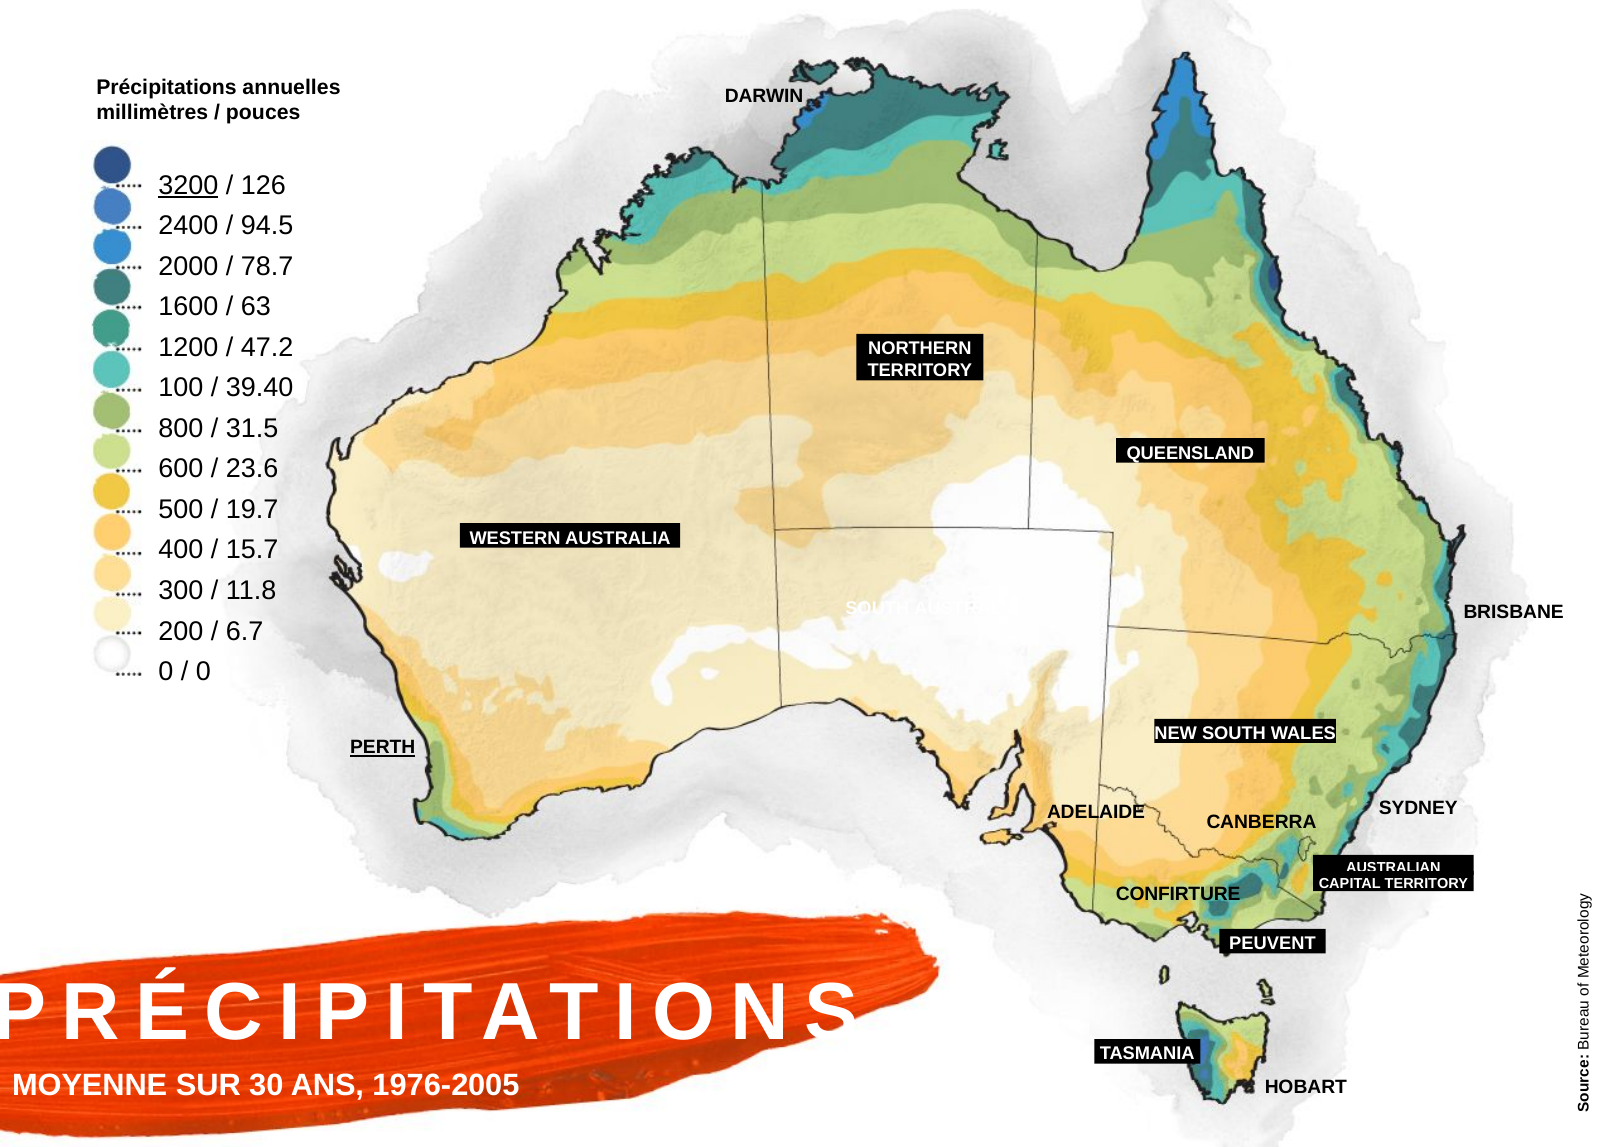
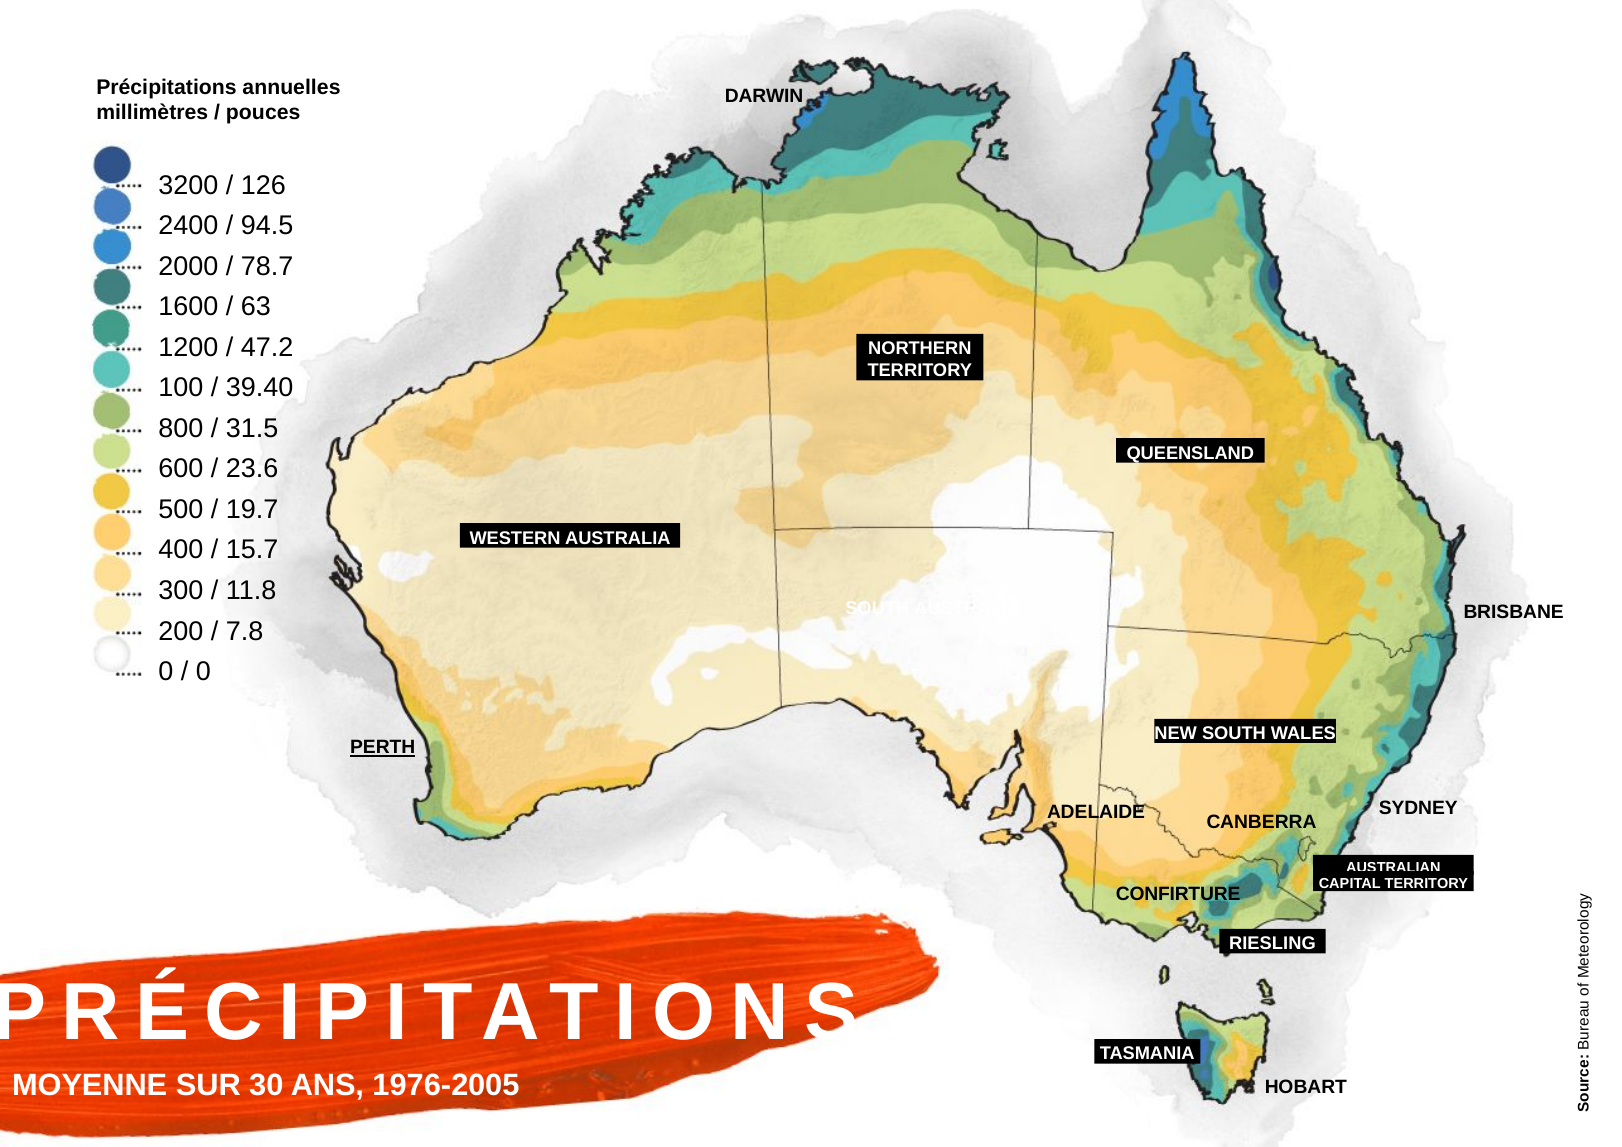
3200 underline: present -> none (188, 185)
6.7: 6.7 -> 7.8 (245, 631)
PEUVENT: PEUVENT -> RIESLING (1272, 944)
